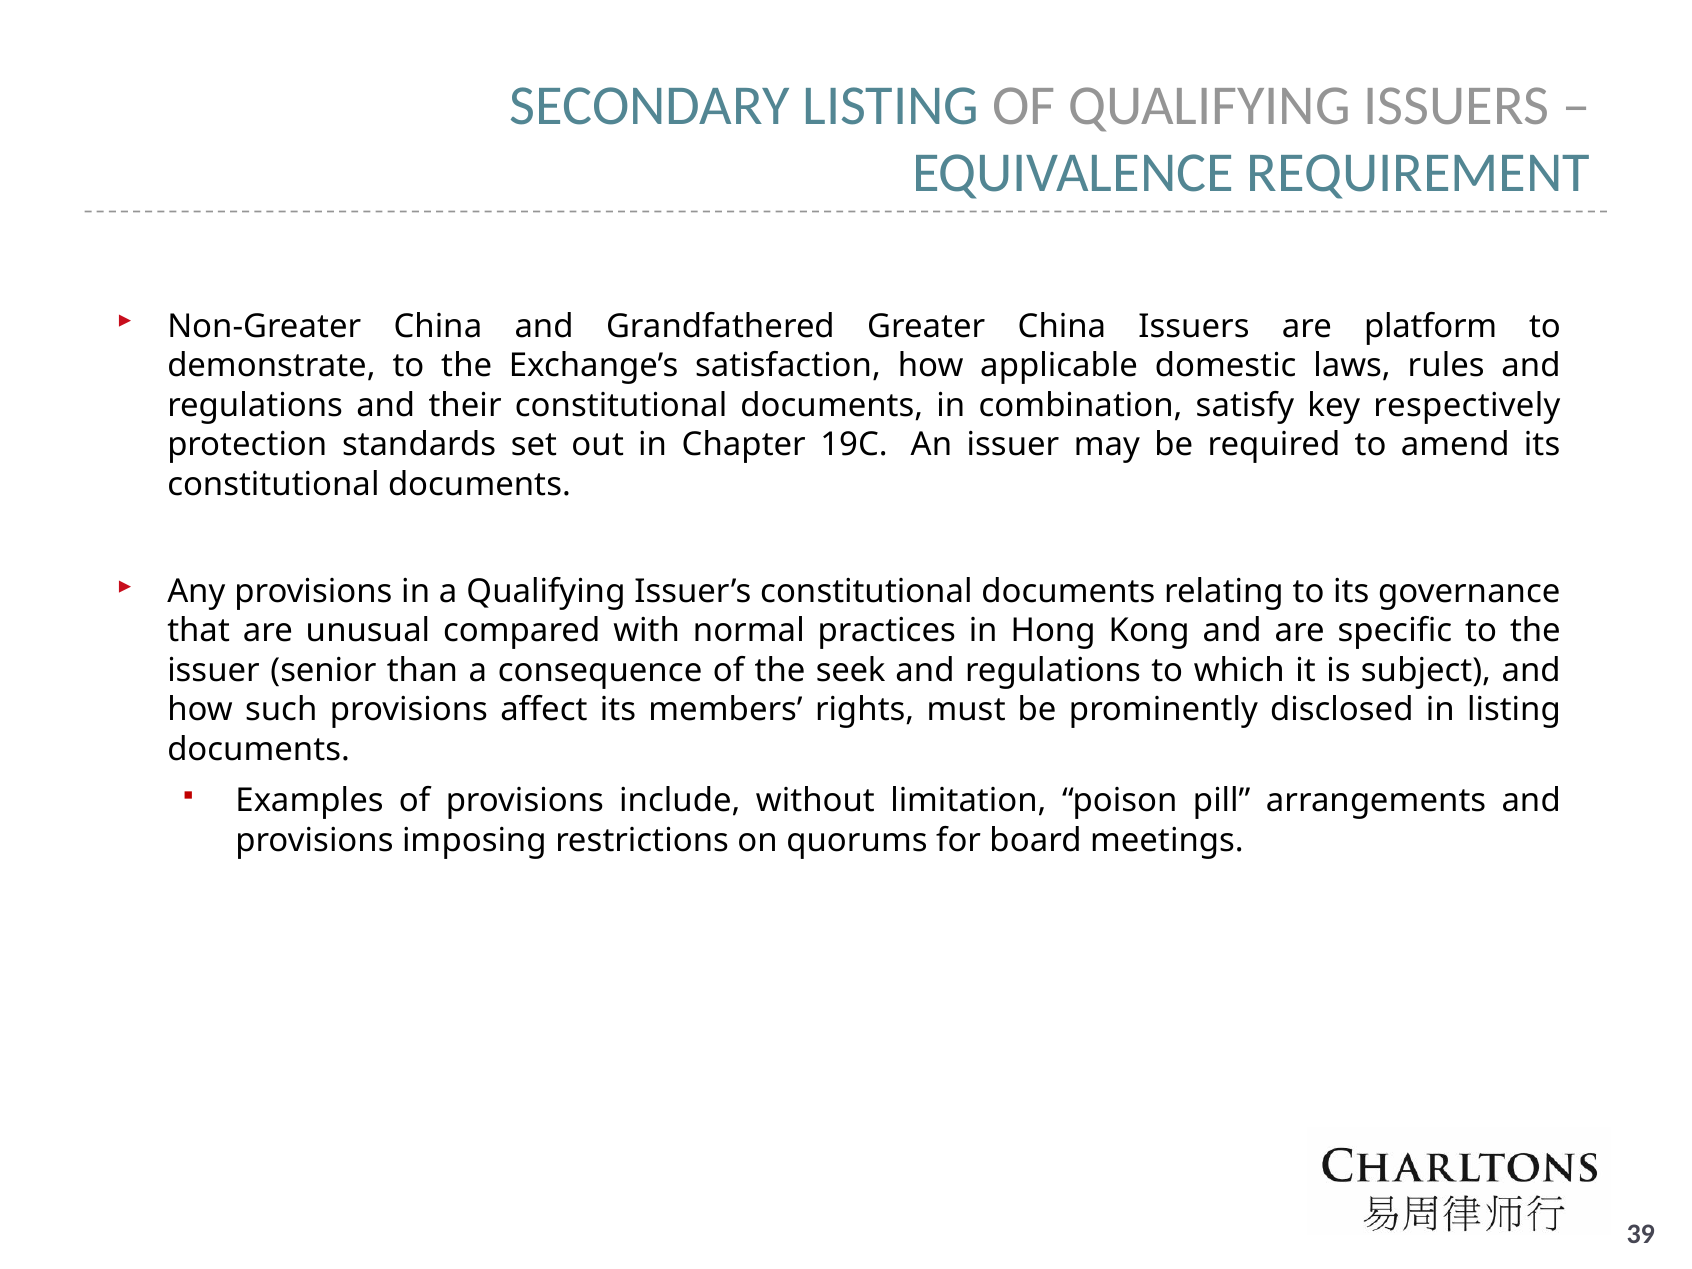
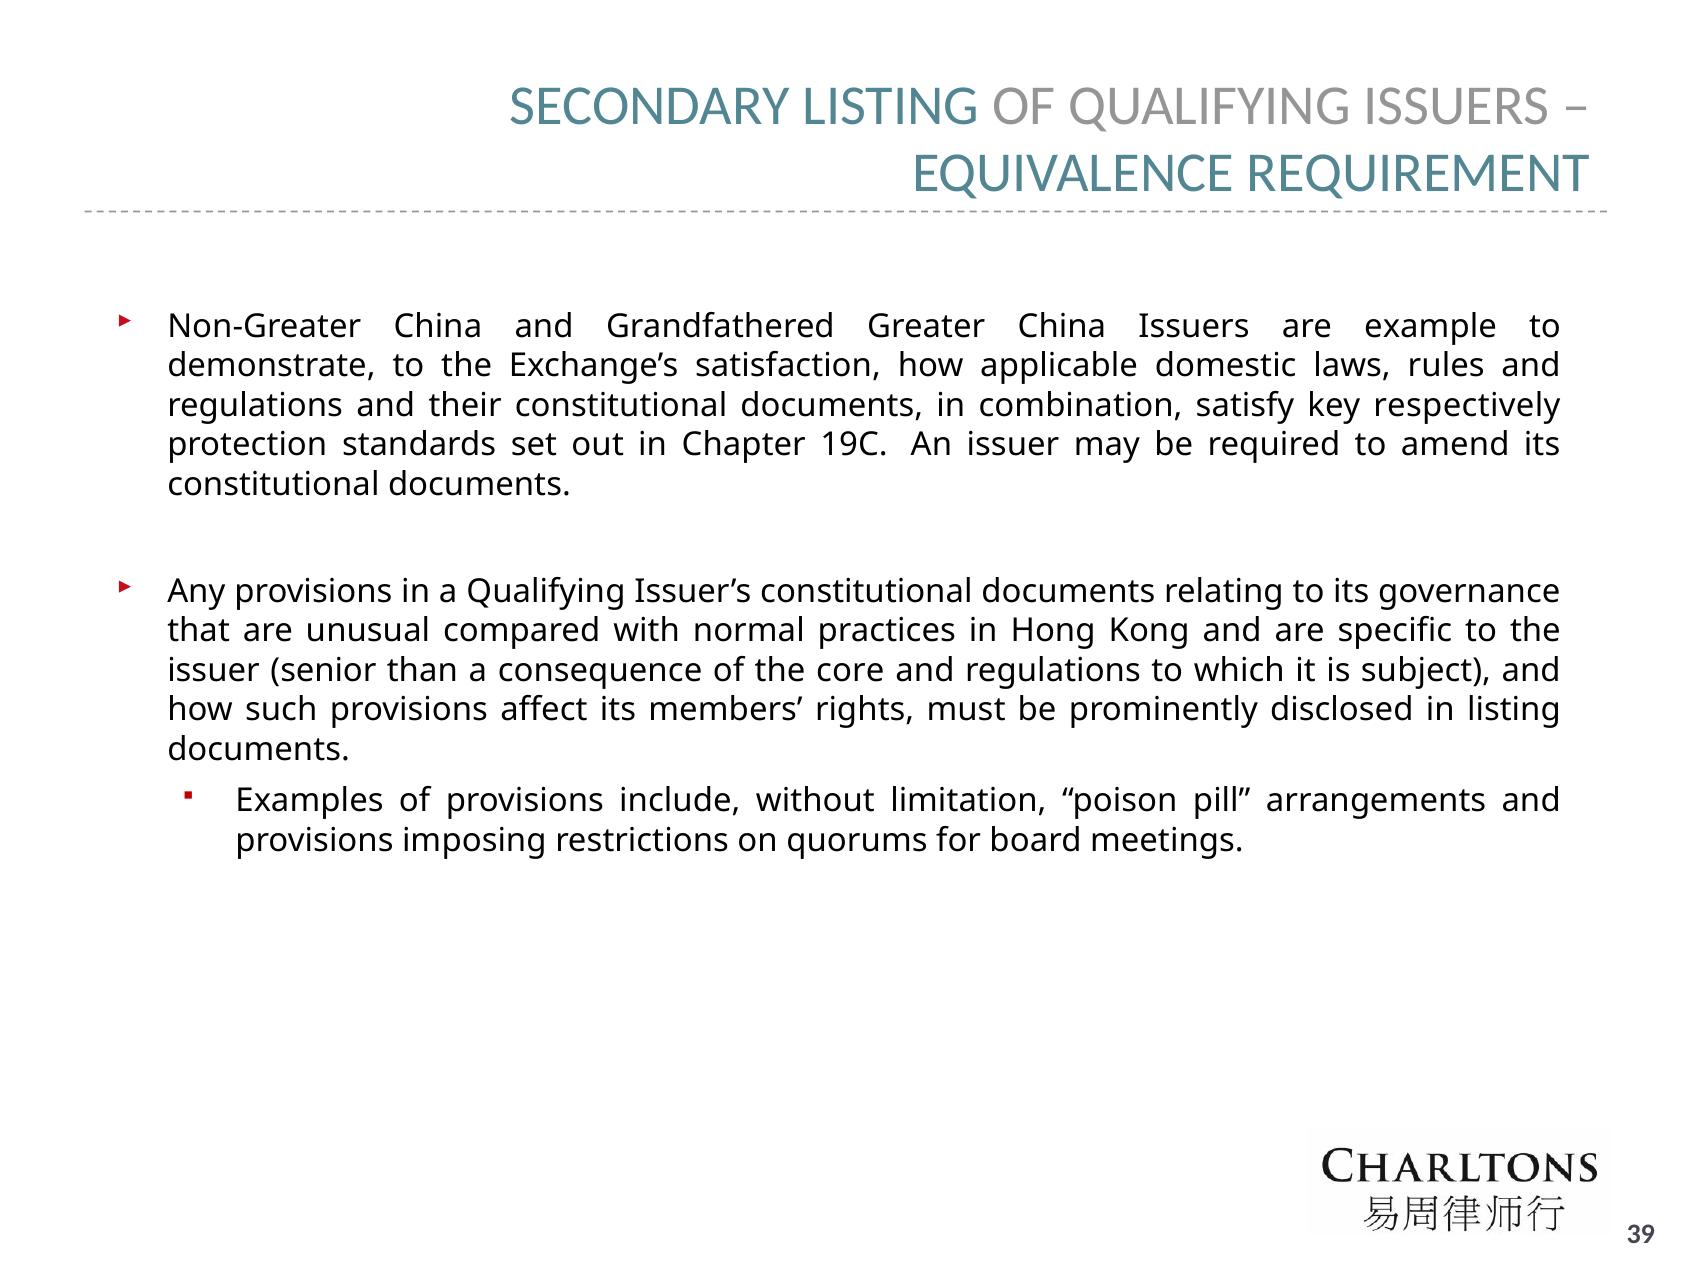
platform: platform -> example (1431, 326)
seek: seek -> core (850, 670)
